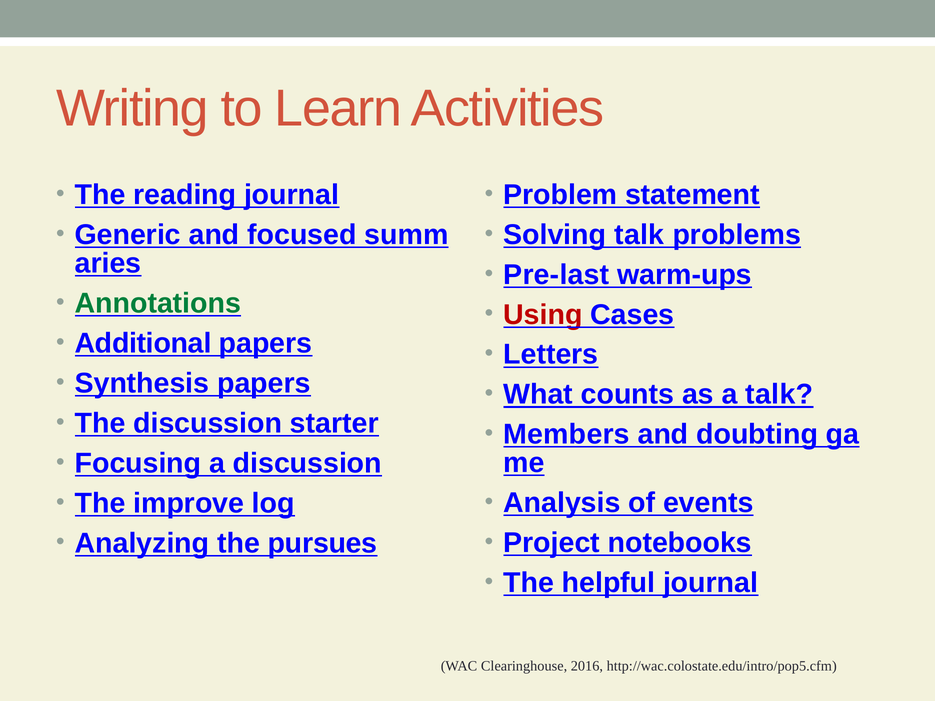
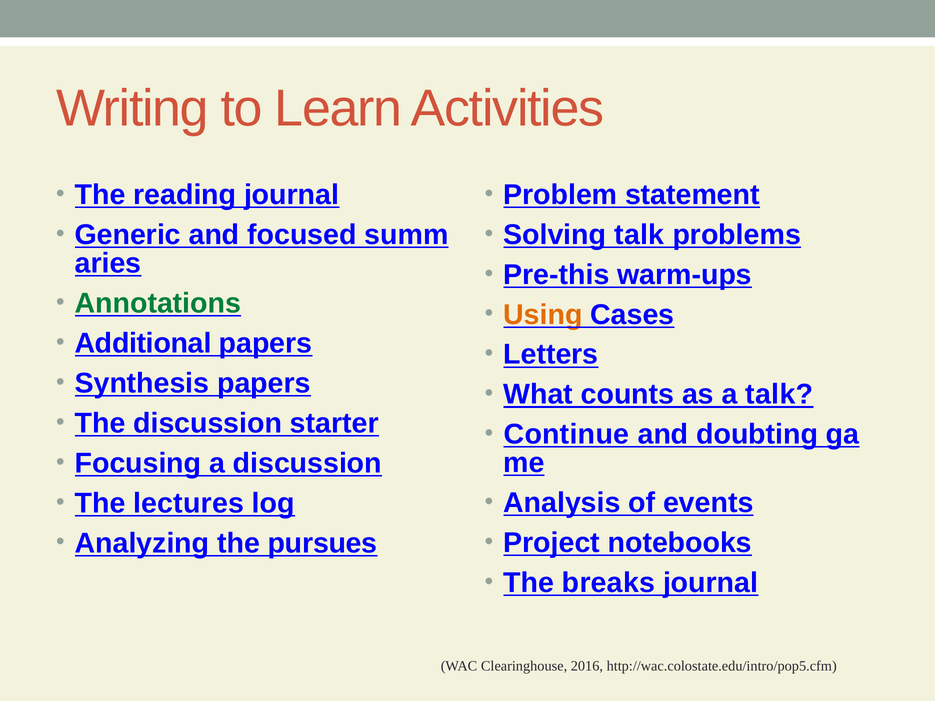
Pre-last: Pre-last -> Pre-this (556, 275)
Using colour: red -> orange (543, 315)
Members: Members -> Continue (566, 435)
improve: improve -> lectures (189, 503)
helpful: helpful -> breaks (608, 583)
